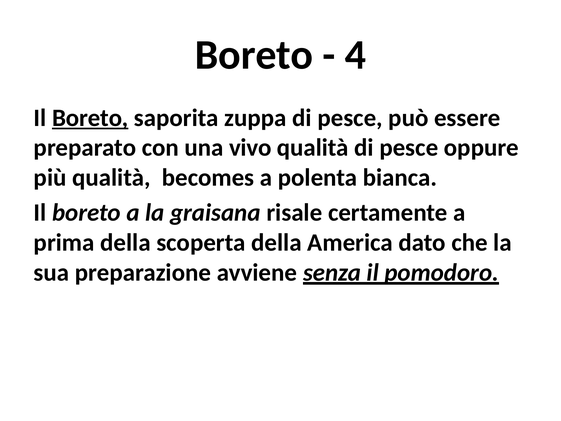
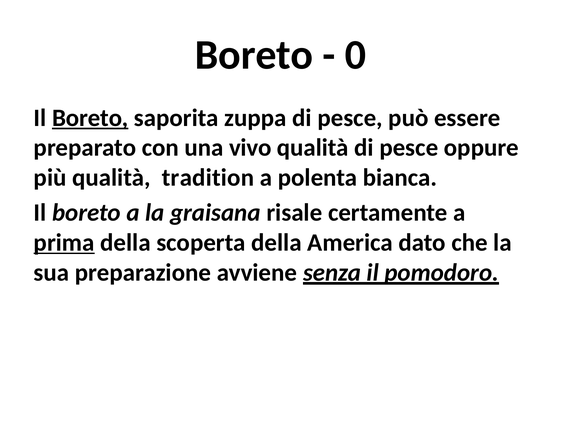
4: 4 -> 0 (356, 55)
becomes: becomes -> tradition (208, 178)
prima underline: none -> present (64, 242)
